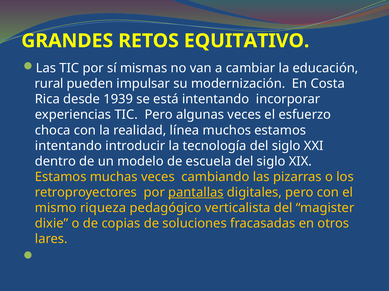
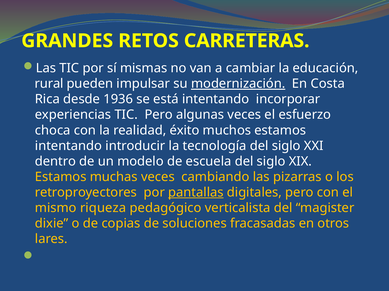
EQUITATIVO: EQUITATIVO -> CARRETERAS (247, 41)
modernización underline: none -> present (238, 84)
1939: 1939 -> 1936 (118, 99)
línea: línea -> éxito (185, 131)
